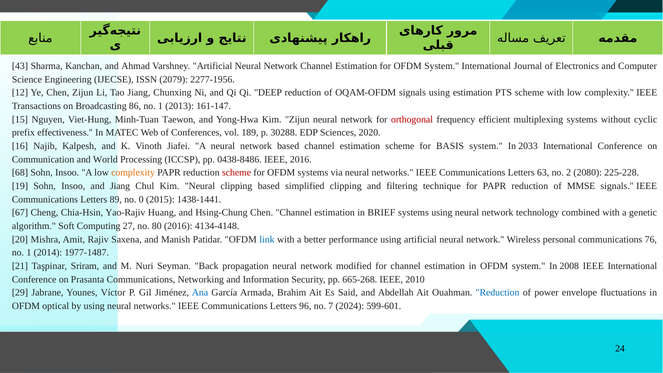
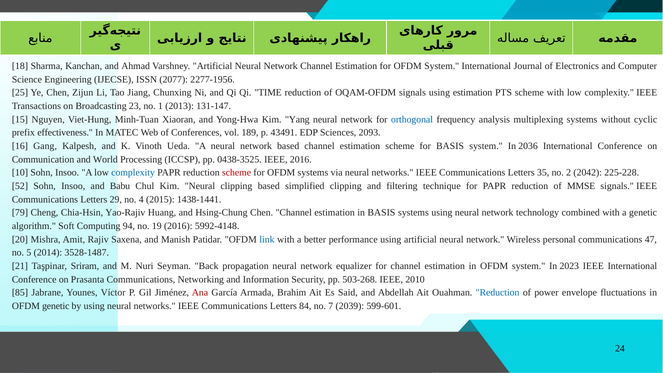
43: 43 -> 18 (20, 66)
2079: 2079 -> 2077 (174, 79)
12: 12 -> 25 (20, 93)
DEEP: DEEP -> TIME (268, 93)
86: 86 -> 23 (135, 106)
161-147: 161-147 -> 131-147 (214, 106)
Taewon: Taewon -> Xiaoran (179, 119)
Kim Zijun: Zijun -> Yang (297, 119)
orthogonal colour: red -> blue (412, 119)
efficient: efficient -> analysis (494, 119)
30288: 30288 -> 43491 (284, 133)
2020: 2020 -> 2093 (370, 133)
Najib: Najib -> Gang (45, 146)
Jiafei: Jiafei -> Ueda (178, 146)
2033: 2033 -> 2036 (528, 146)
0438-8486: 0438-8486 -> 0438-3525 (239, 159)
68: 68 -> 10 (20, 173)
complexity colour: orange -> blue (133, 173)
63: 63 -> 35 (543, 173)
2080: 2080 -> 2042 (588, 173)
19: 19 -> 52 (20, 186)
and Jiang: Jiang -> Babu (120, 186)
89: 89 -> 29 (116, 199)
0: 0 -> 4 (141, 199)
67: 67 -> 79 (20, 213)
in BRIEF: BRIEF -> BASIS (381, 213)
27: 27 -> 94 (129, 226)
80: 80 -> 19 (157, 226)
4134-4148: 4134-4148 -> 5992-4148 (217, 226)
76: 76 -> 47 (651, 239)
1: 1 -> 5 (29, 253)
1977-1487: 1977-1487 -> 3528-1487 (87, 253)
modified: modified -> equalizer (354, 266)
2008: 2008 -> 2023 (569, 266)
665-268: 665-268 -> 503-268 (360, 279)
29: 29 -> 85 (20, 293)
Ana colour: blue -> red (200, 293)
OFDM optical: optical -> genetic (56, 306)
96: 96 -> 84 (305, 306)
2024: 2024 -> 2039 (350, 306)
